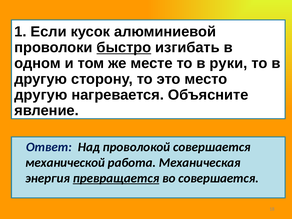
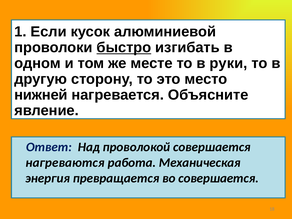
другую: другую -> нижней (41, 95)
механической: механической -> нагреваются (65, 163)
превращается underline: present -> none (116, 178)
